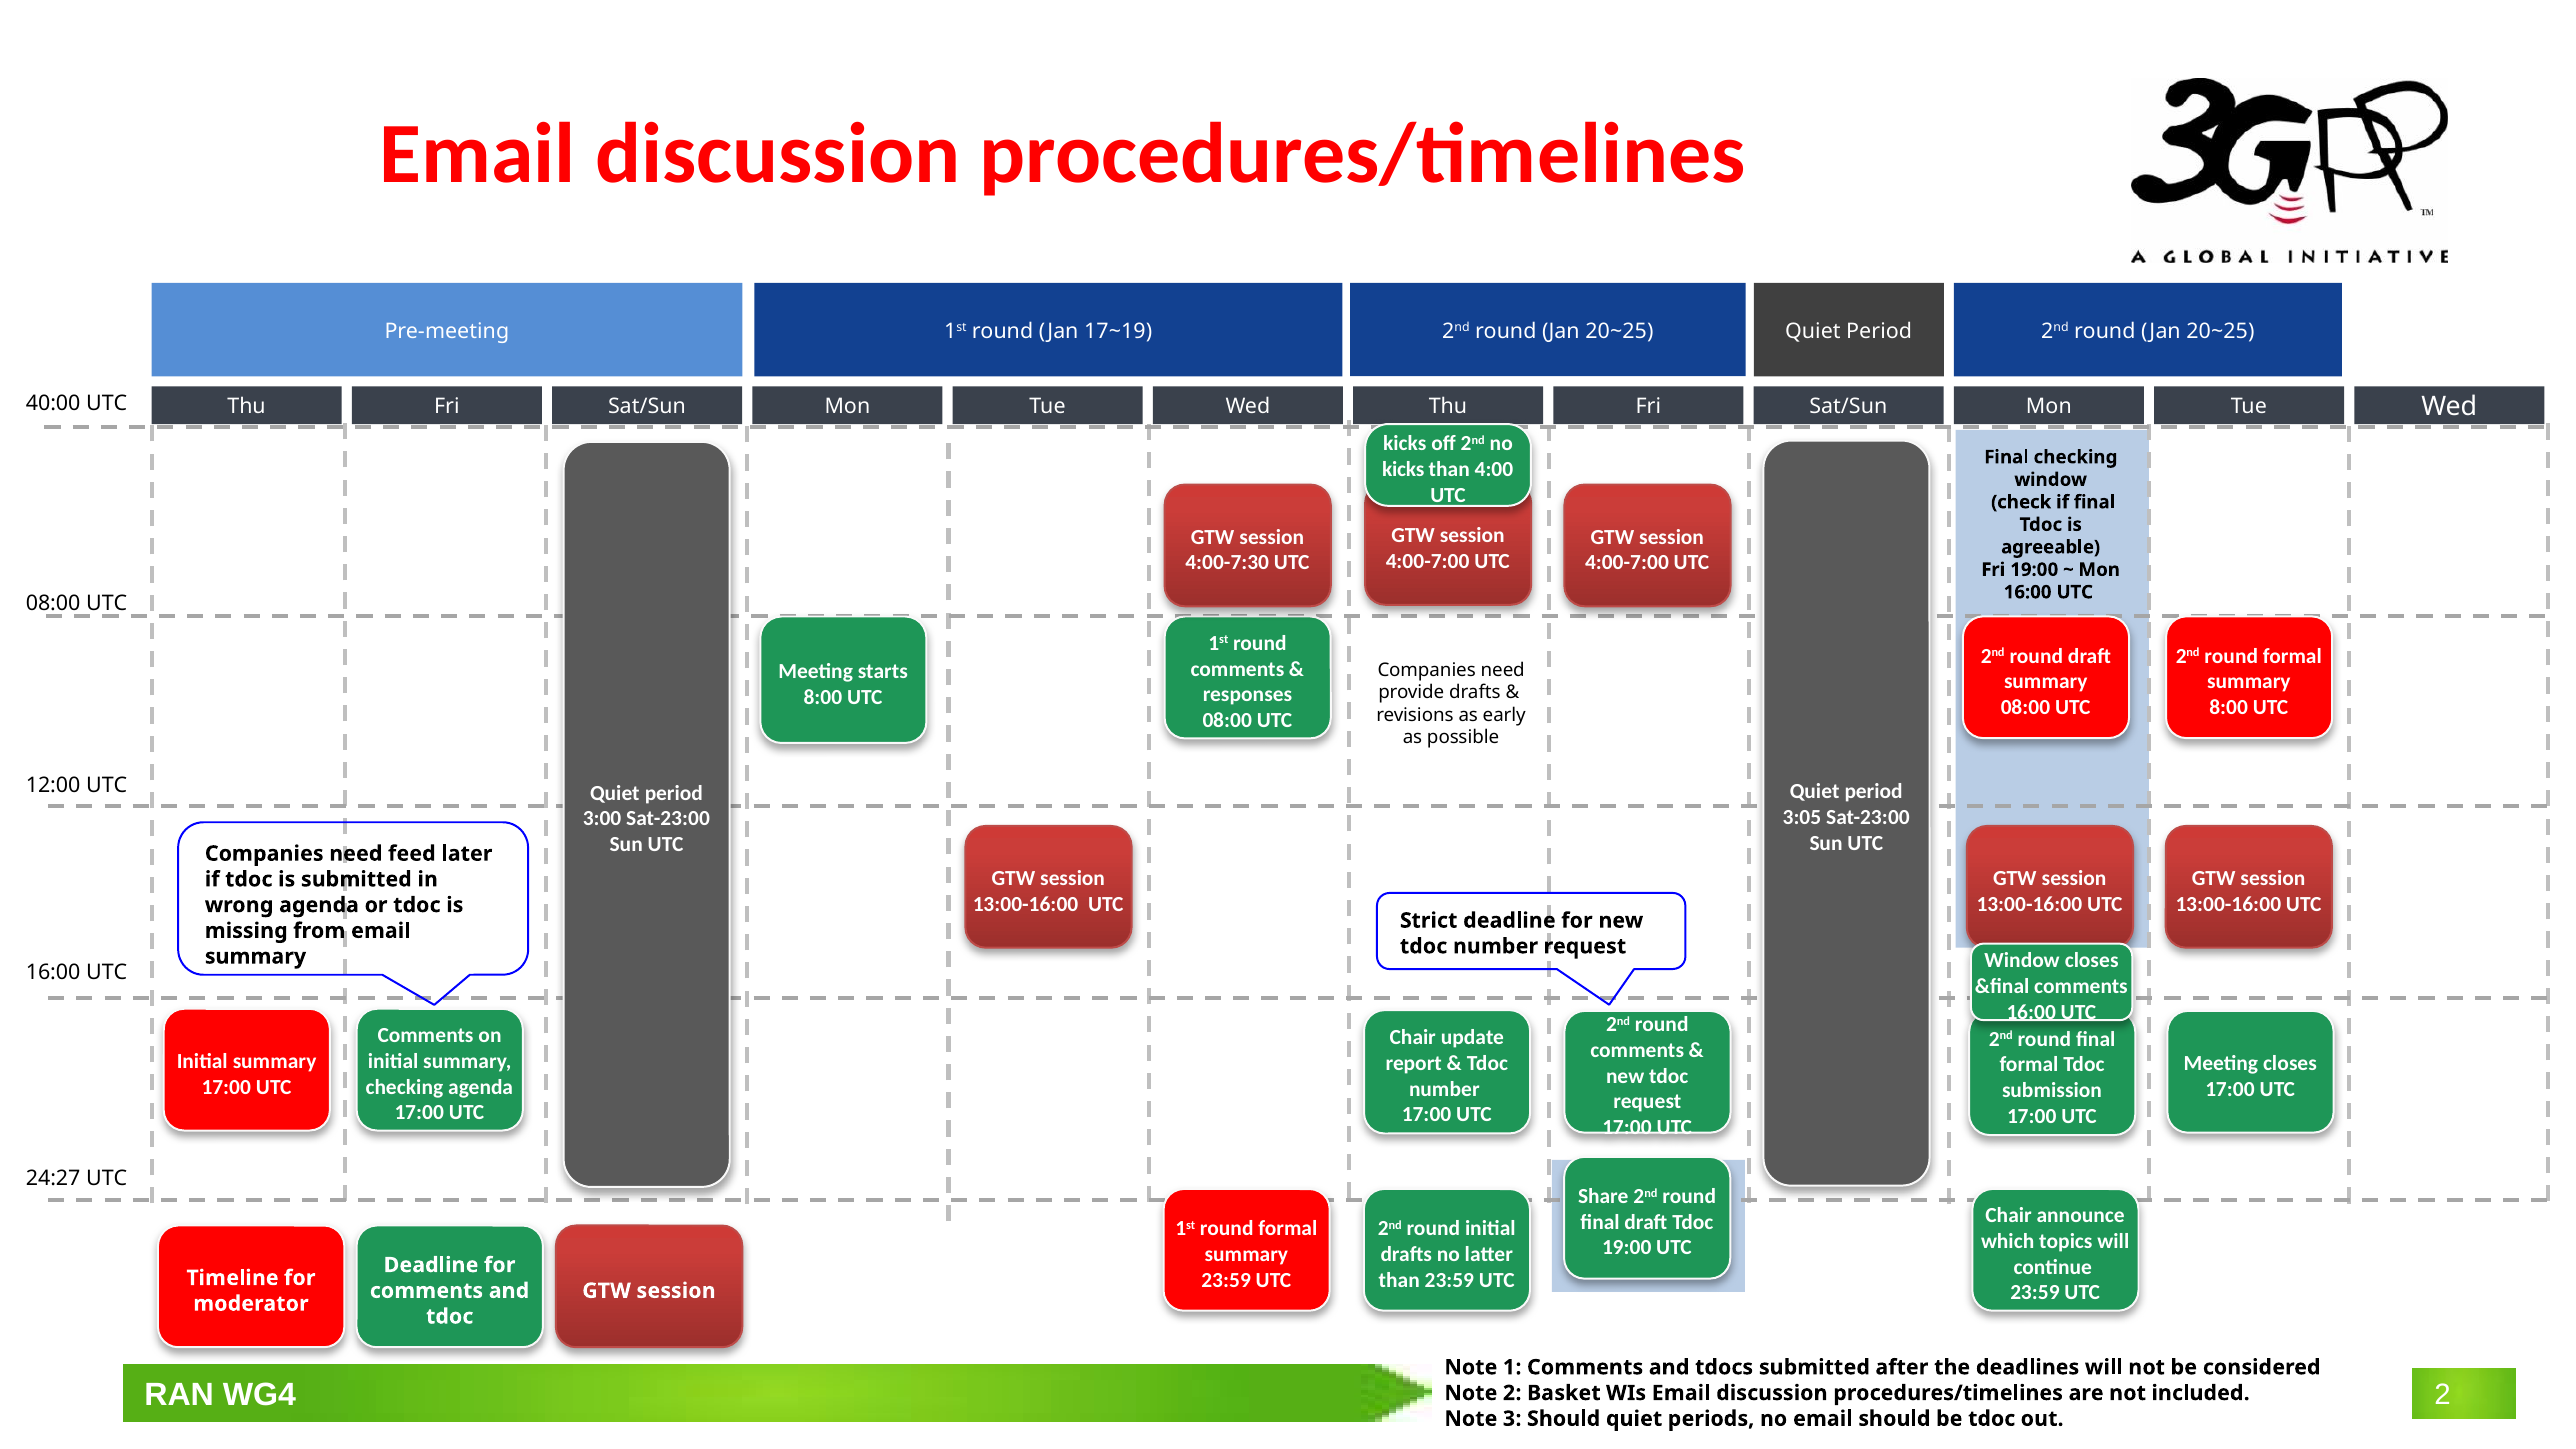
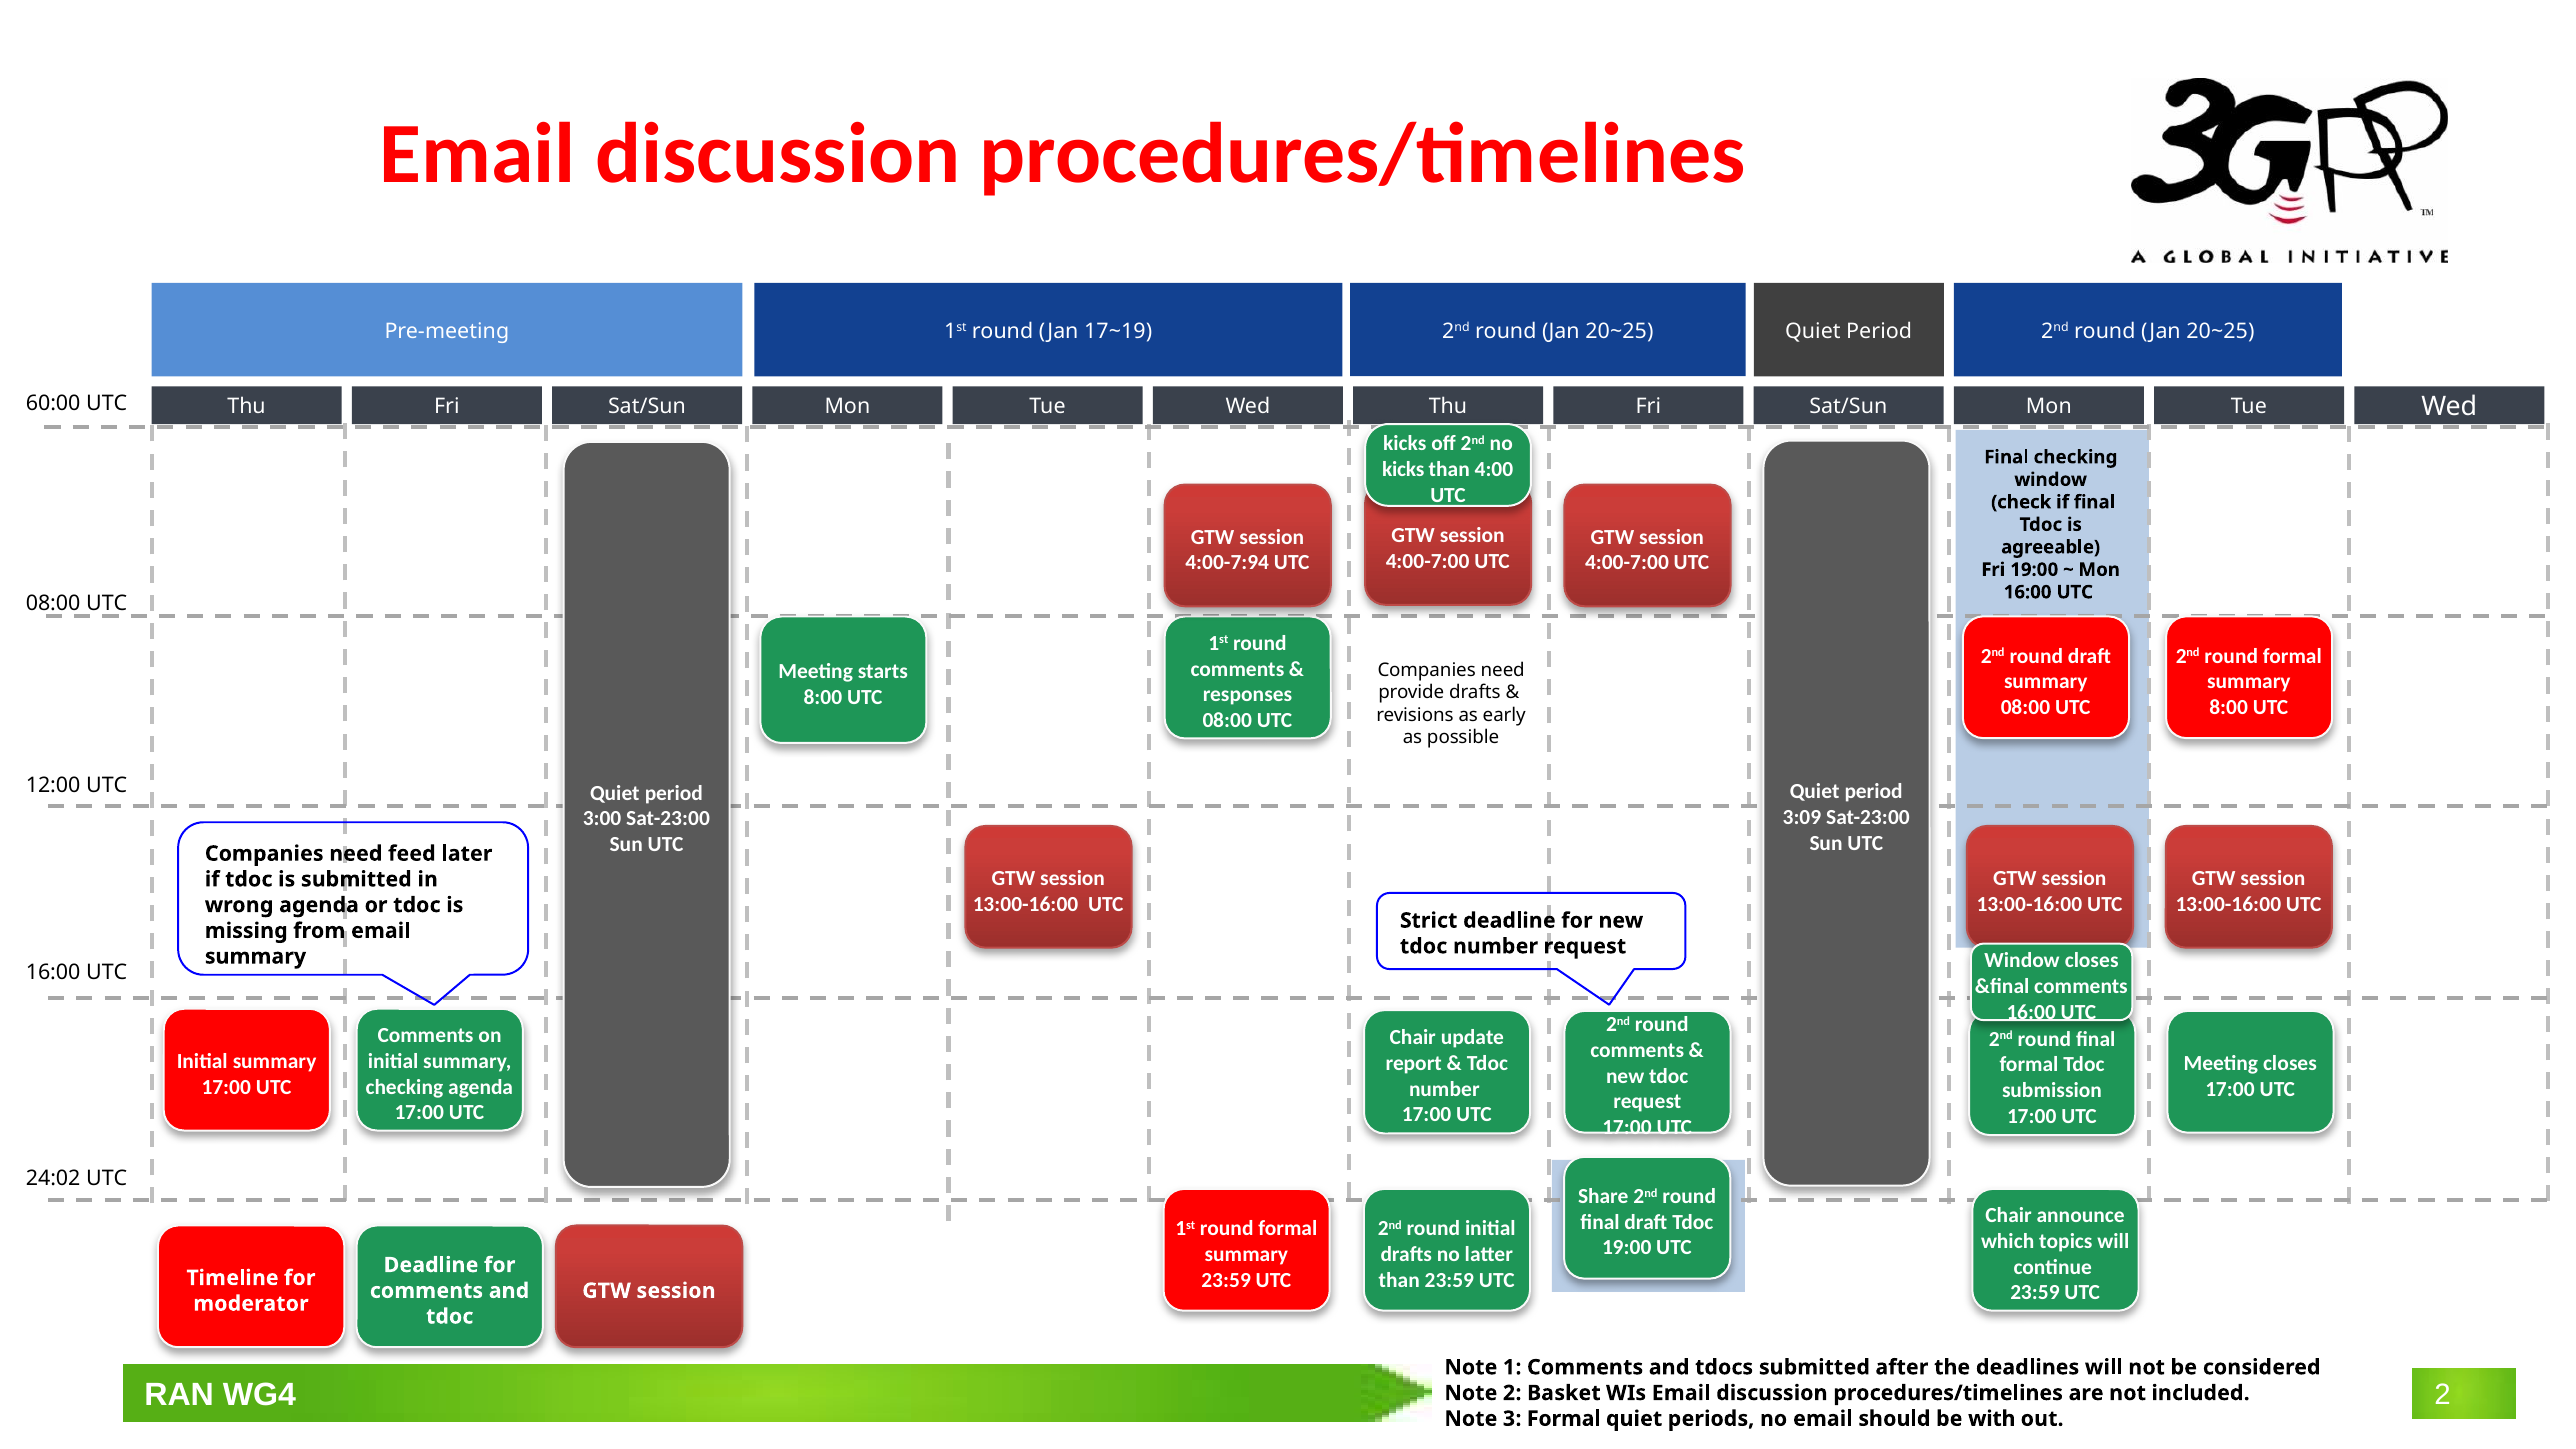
40:00: 40:00 -> 60:00 (53, 403)
4:00-7:30: 4:00-7:30 -> 4:00-7:94 (1227, 563)
3:05: 3:05 -> 3:09 (1802, 818)
24:27: 24:27 -> 24:02 (53, 1178)
3 Should: Should -> Formal (1564, 1419)
be tdoc: tdoc -> with (1992, 1419)
